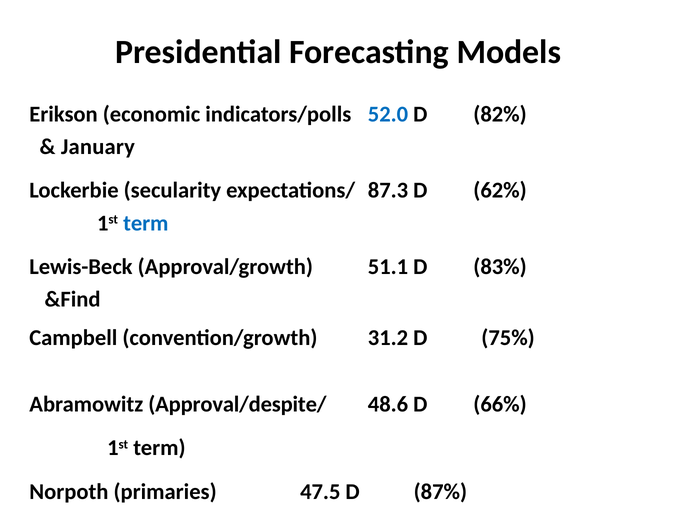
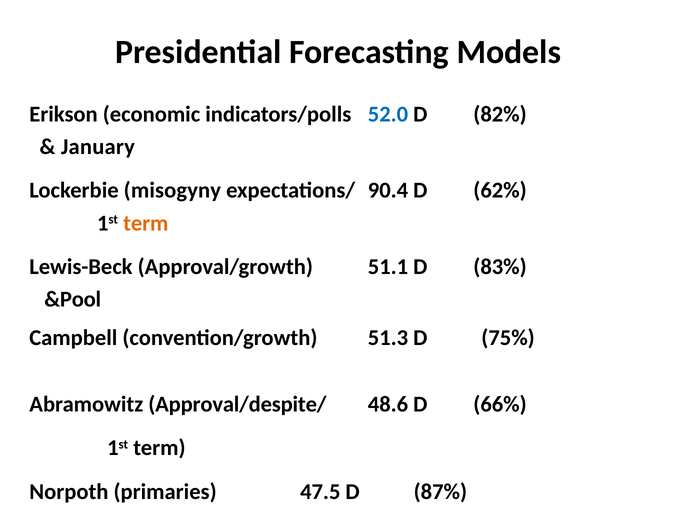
secularity: secularity -> misogyny (172, 190)
87.3: 87.3 -> 90.4 (388, 190)
term colour: blue -> orange (146, 223)
&Find: &Find -> &Pool (73, 299)
31.2: 31.2 -> 51.3 (388, 338)
